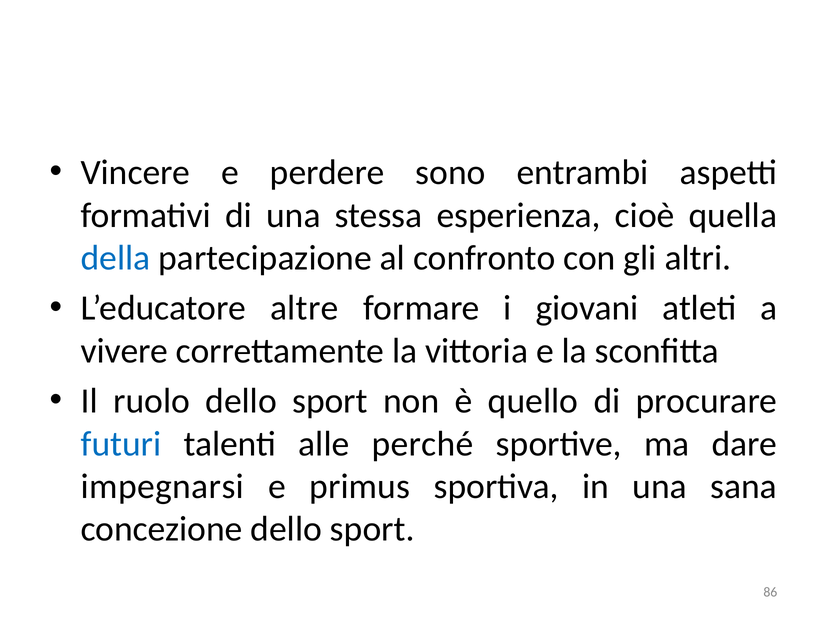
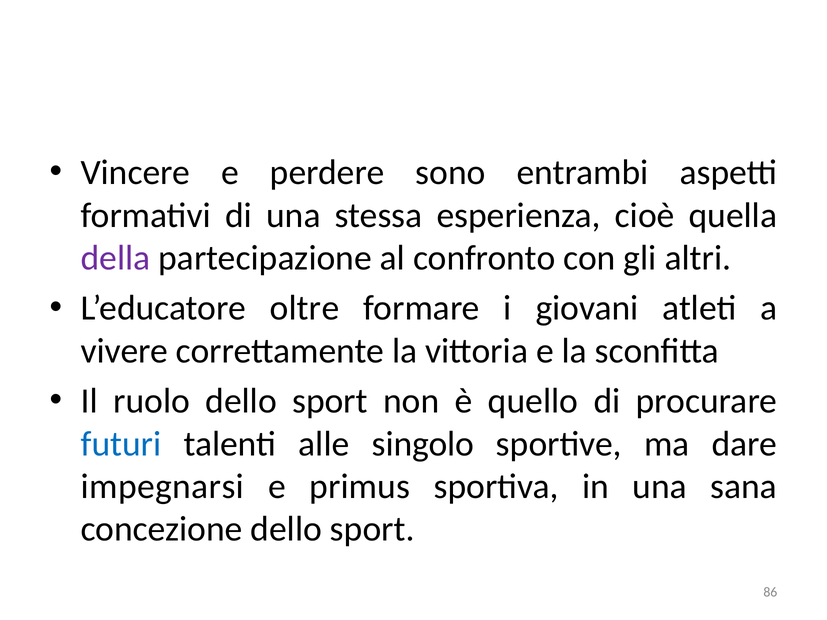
della colour: blue -> purple (116, 258)
altre: altre -> oltre (304, 308)
perché: perché -> singolo (423, 444)
